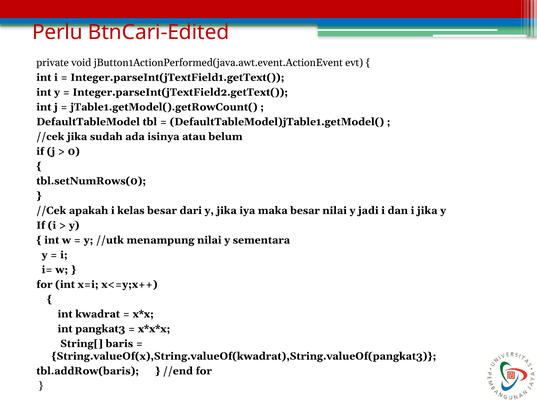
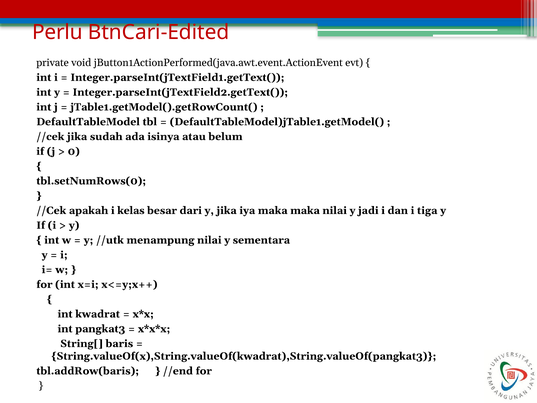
maka besar: besar -> maka (305, 210)
i jika: jika -> tiga (427, 210)
